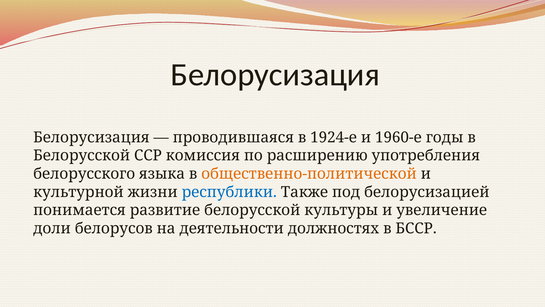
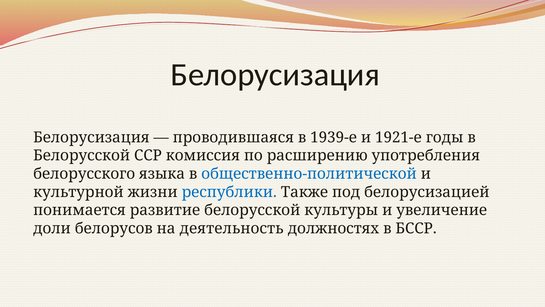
1924-е: 1924-е -> 1939-е (334, 137)
1960-е: 1960-е -> 1921-е (398, 137)
общественно-политической colour: orange -> blue (309, 174)
деятельности: деятельности -> деятельность (232, 228)
